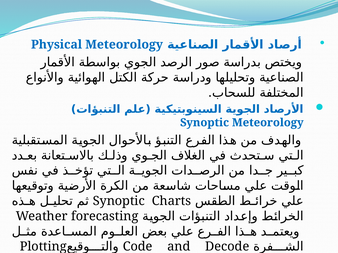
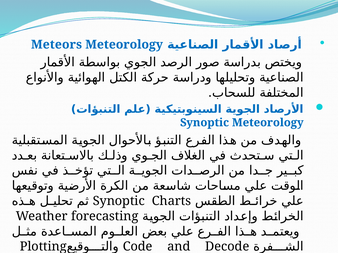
Physical: Physical -> Meteors (56, 45)
